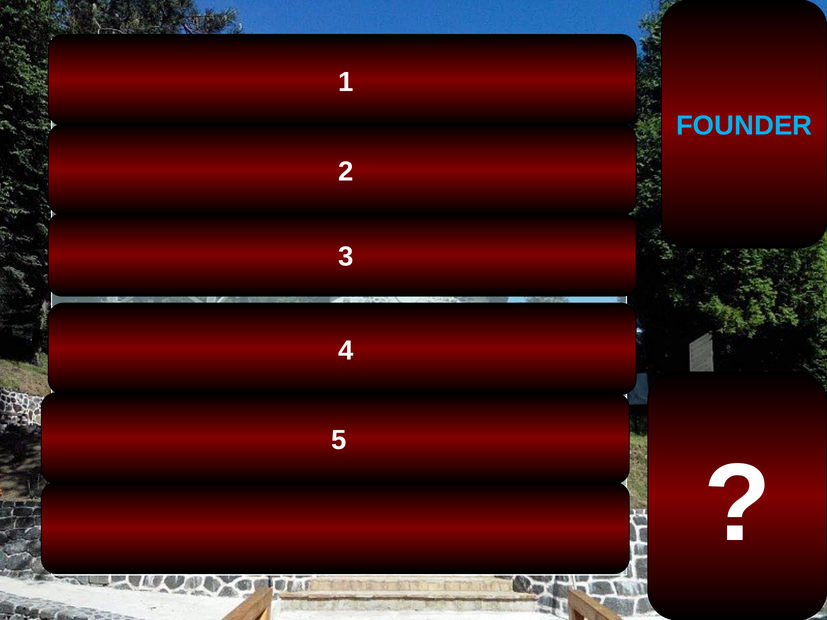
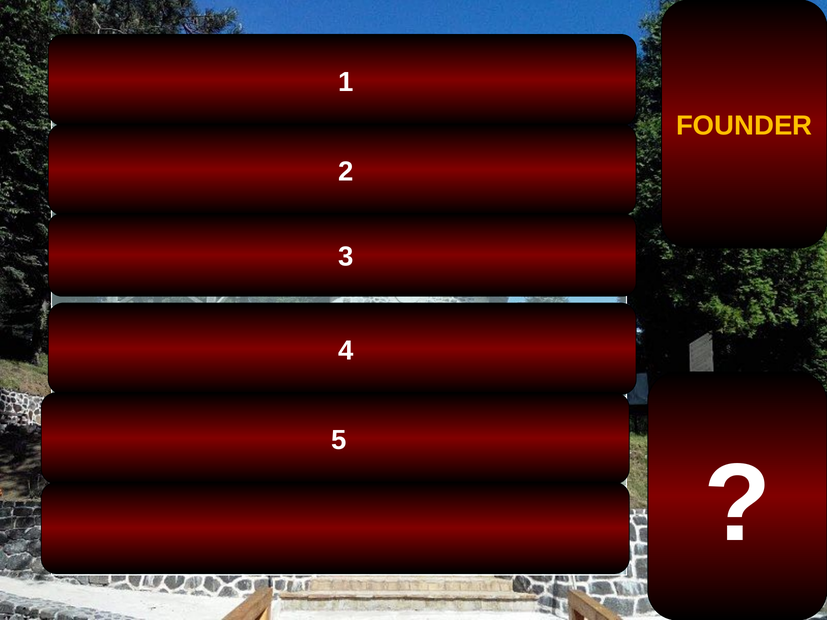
FOUNDER colour: light blue -> yellow (744, 126)
